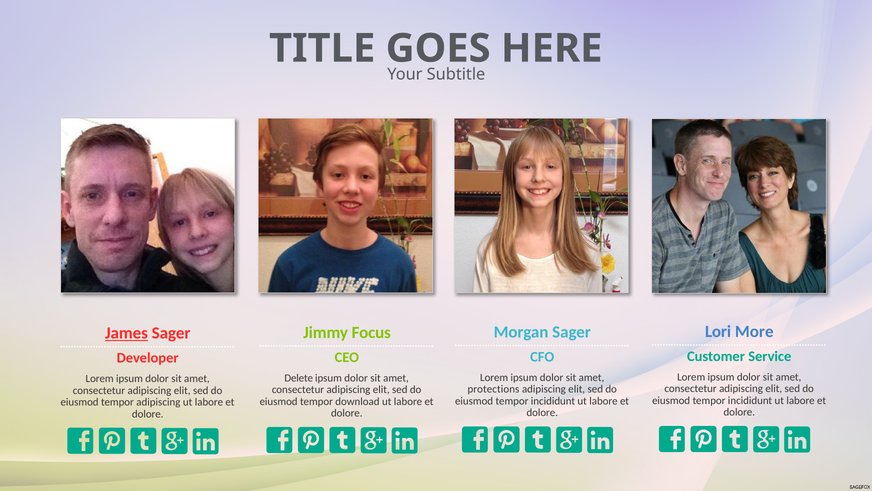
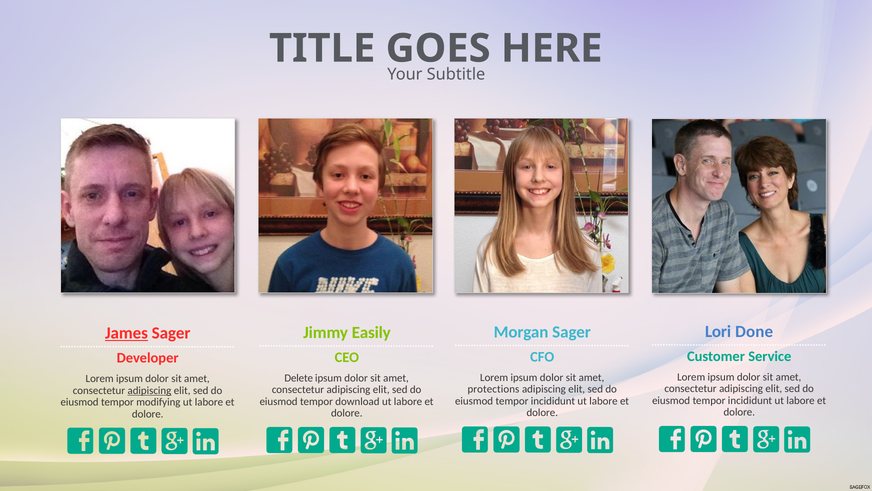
More: More -> Done (754, 331)
Focus: Focus -> Easily (371, 332)
adipiscing underline: none -> present (149, 390)
tempor adipiscing: adipiscing -> modifying (158, 402)
